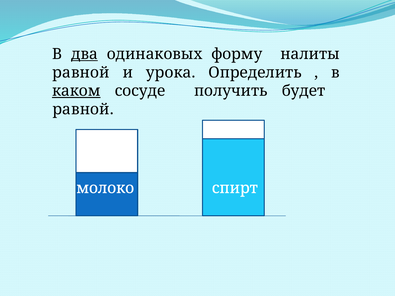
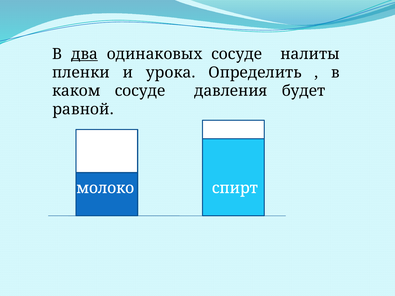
одинаковых форму: форму -> сосуде (237, 54)
равной: равной -> пленки (81, 73)
каком underline: present -> none (76, 91)
получить: получить -> давления (231, 91)
